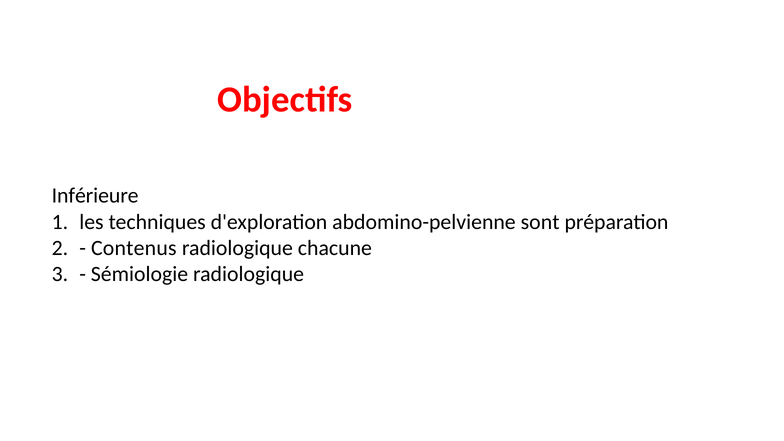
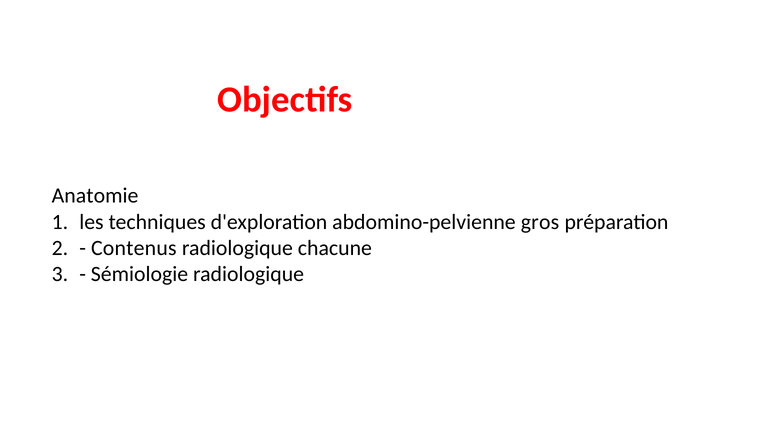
Inférieure: Inférieure -> Anatomie (95, 196)
sont: sont -> gros (540, 222)
